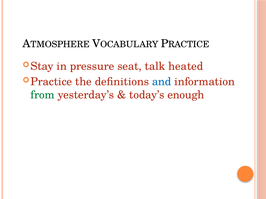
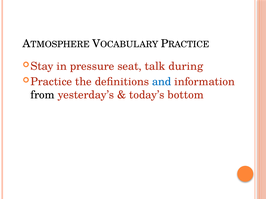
heated: heated -> during (186, 66)
from colour: green -> black (43, 95)
enough: enough -> bottom (186, 95)
